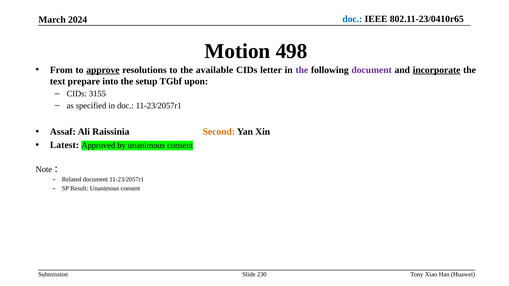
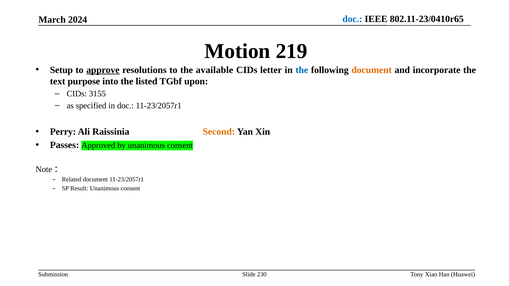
498: 498 -> 219 (292, 51)
From: From -> Setup (61, 70)
the colour: purple -> blue (302, 70)
document colour: purple -> orange (372, 70)
incorporate underline: present -> none (437, 70)
prepare: prepare -> purpose (84, 81)
setup: setup -> listed (147, 81)
Assaf: Assaf -> Perry (63, 132)
Latest: Latest -> Passes (65, 145)
